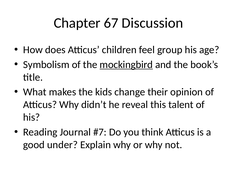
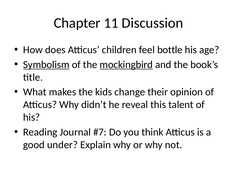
67: 67 -> 11 (111, 23)
group: group -> bottle (170, 50)
Symbolism underline: none -> present (46, 64)
